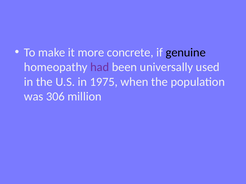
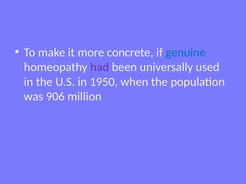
genuine colour: black -> blue (186, 53)
1975: 1975 -> 1950 (104, 82)
306: 306 -> 906 (55, 97)
